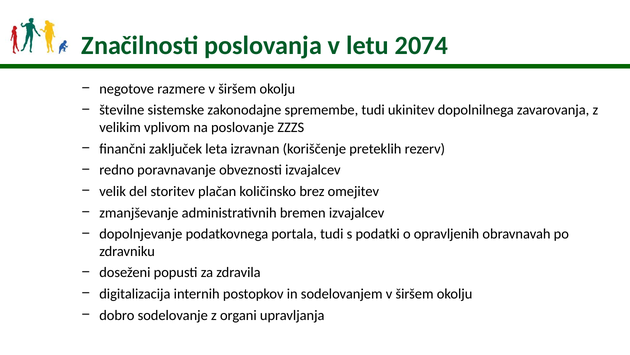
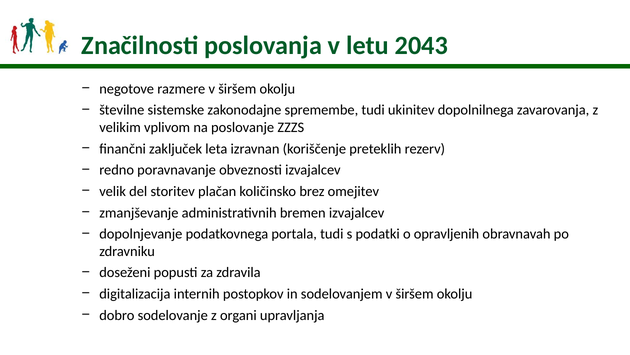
2074: 2074 -> 2043 (421, 46)
